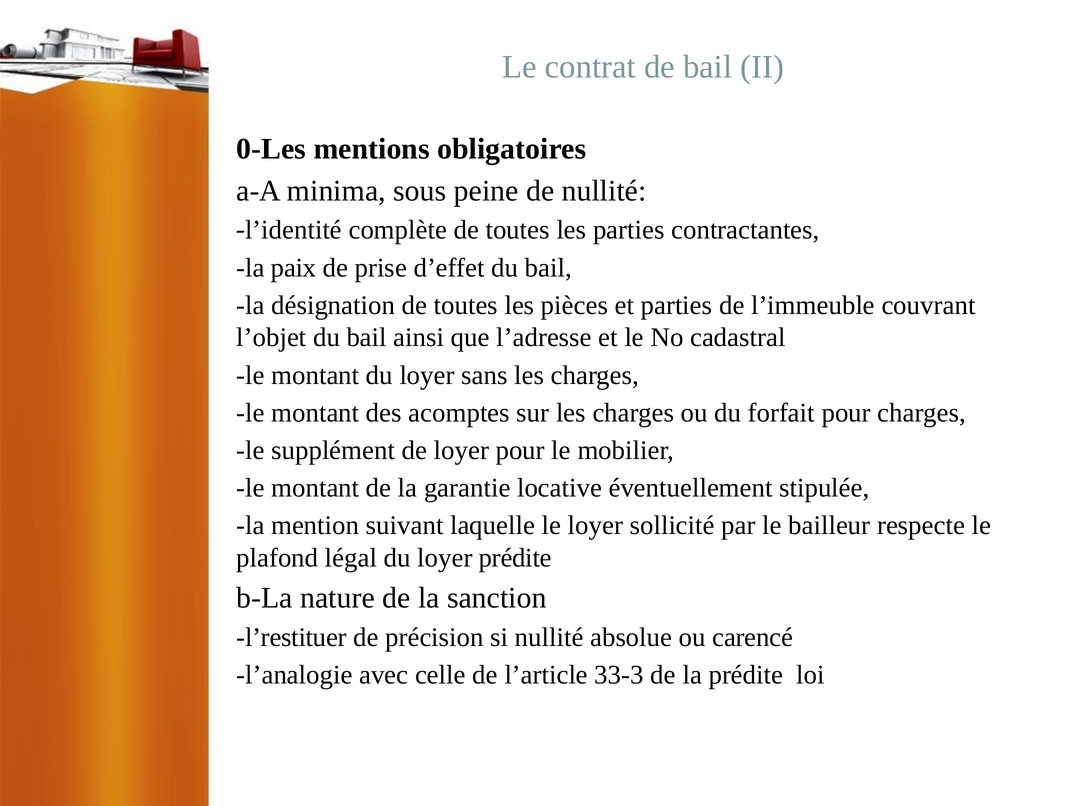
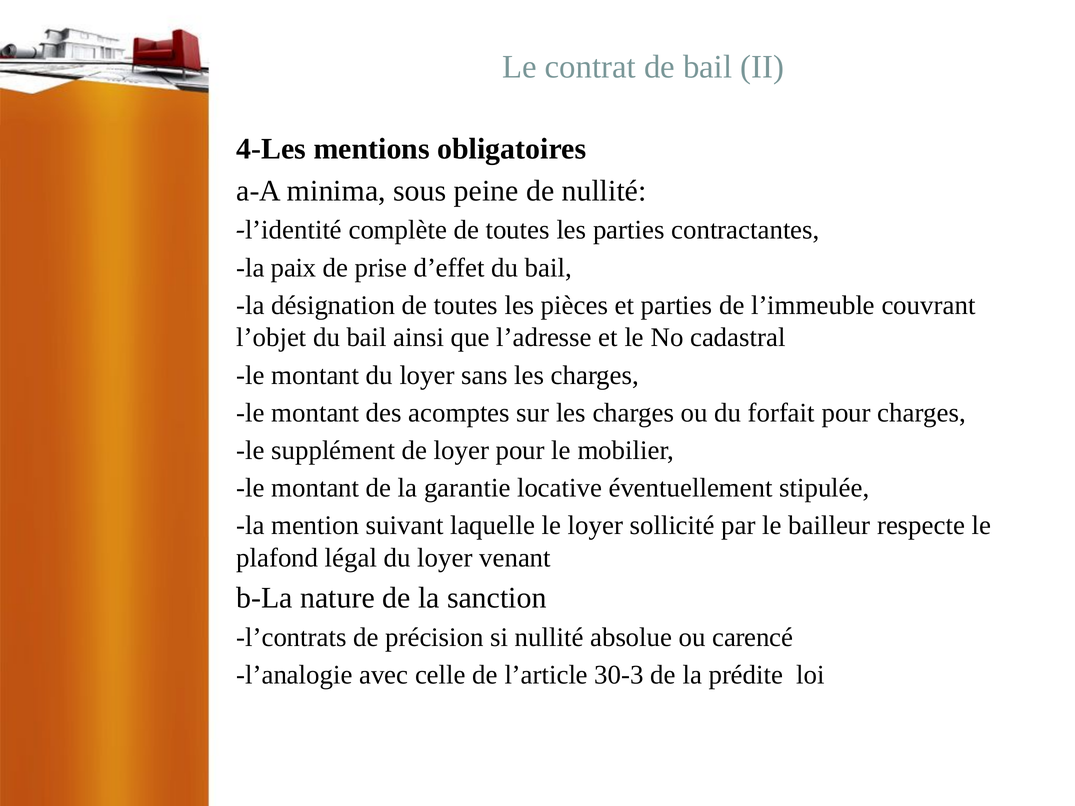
0-Les: 0-Les -> 4-Les (271, 149)
loyer prédite: prédite -> venant (515, 558)
l’restituer: l’restituer -> l’contrats (291, 637)
33-3: 33-3 -> 30-3 (619, 675)
